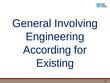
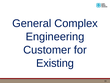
Involving: Involving -> Complex (76, 23)
According: According -> Customer (47, 50)
